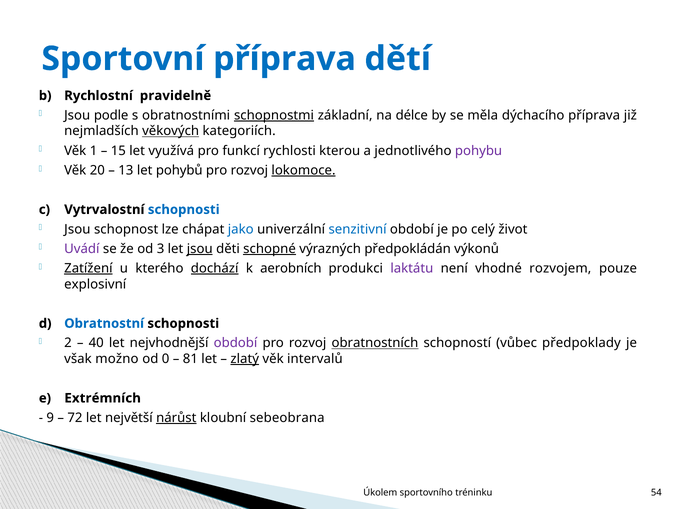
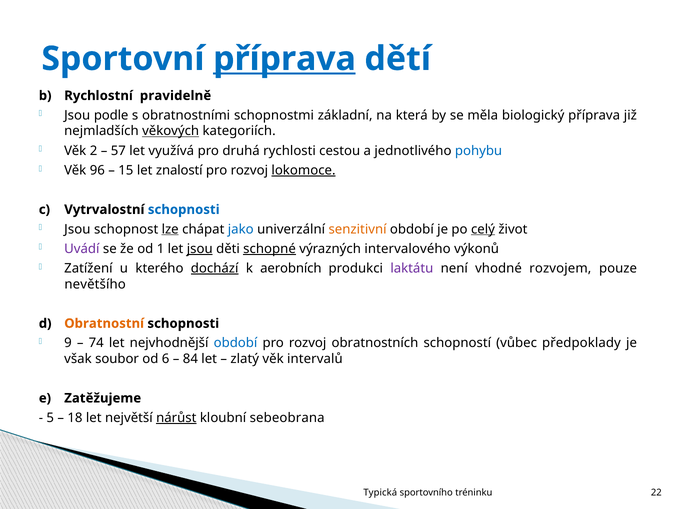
příprava underline: none -> present (285, 59)
schopnostmi underline: present -> none (274, 115)
délce: délce -> která (412, 115)
dýchacího: dýchacího -> biologický (533, 115)
1: 1 -> 2 (94, 151)
15: 15 -> 57 (118, 151)
funkcí: funkcí -> druhá (241, 151)
kterou: kterou -> cestou (340, 151)
pohybu colour: purple -> blue (479, 151)
20: 20 -> 96 (97, 170)
13: 13 -> 15 (126, 170)
pohybů: pohybů -> znalostí (179, 170)
lze underline: none -> present (170, 229)
senzitivní colour: blue -> orange (358, 229)
celý underline: none -> present (483, 229)
3: 3 -> 1 (161, 249)
předpokládán: předpokládán -> intervalového (408, 249)
Zatížení underline: present -> none (88, 268)
explosivní: explosivní -> nevětšího (95, 284)
Obratnostní colour: blue -> orange (104, 323)
2: 2 -> 9 (68, 343)
40: 40 -> 74 (96, 343)
období colour: purple -> blue (236, 343)
obratnostních underline: present -> none (375, 343)
možno: možno -> soubor (117, 359)
0: 0 -> 6 (166, 359)
81: 81 -> 84 (190, 359)
zlatý underline: present -> none (245, 359)
Extrémních: Extrémních -> Zatěžujeme (103, 398)
9: 9 -> 5 (50, 417)
72: 72 -> 18 (75, 417)
Úkolem: Úkolem -> Typická (380, 492)
54: 54 -> 22 (656, 492)
